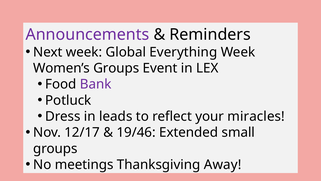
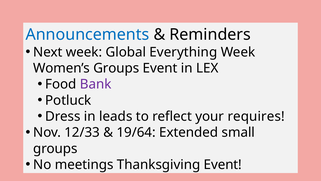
Announcements colour: purple -> blue (87, 35)
miracles: miracles -> requires (256, 116)
12/17: 12/17 -> 12/33 (82, 132)
19/46: 19/46 -> 19/64 (136, 132)
Thanksgiving Away: Away -> Event (223, 164)
